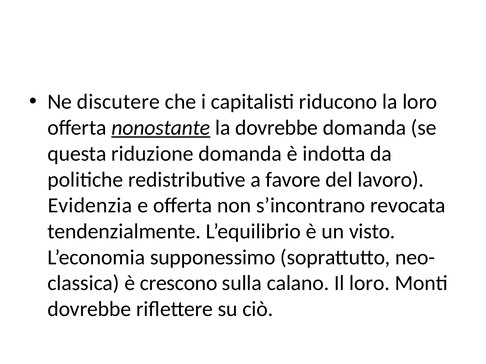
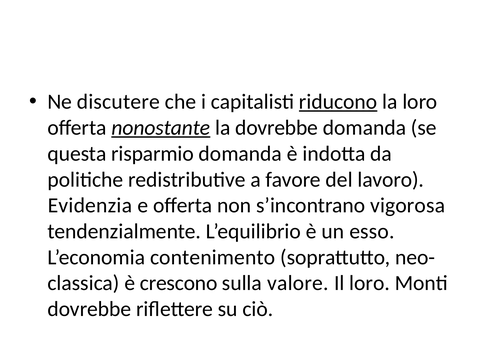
riducono underline: none -> present (338, 102)
riduzione: riduzione -> risparmio (153, 154)
revocata: revocata -> vigorosa (408, 206)
visto: visto -> esso (372, 232)
supponessimo: supponessimo -> contenimento (213, 258)
calano: calano -> valore (298, 284)
